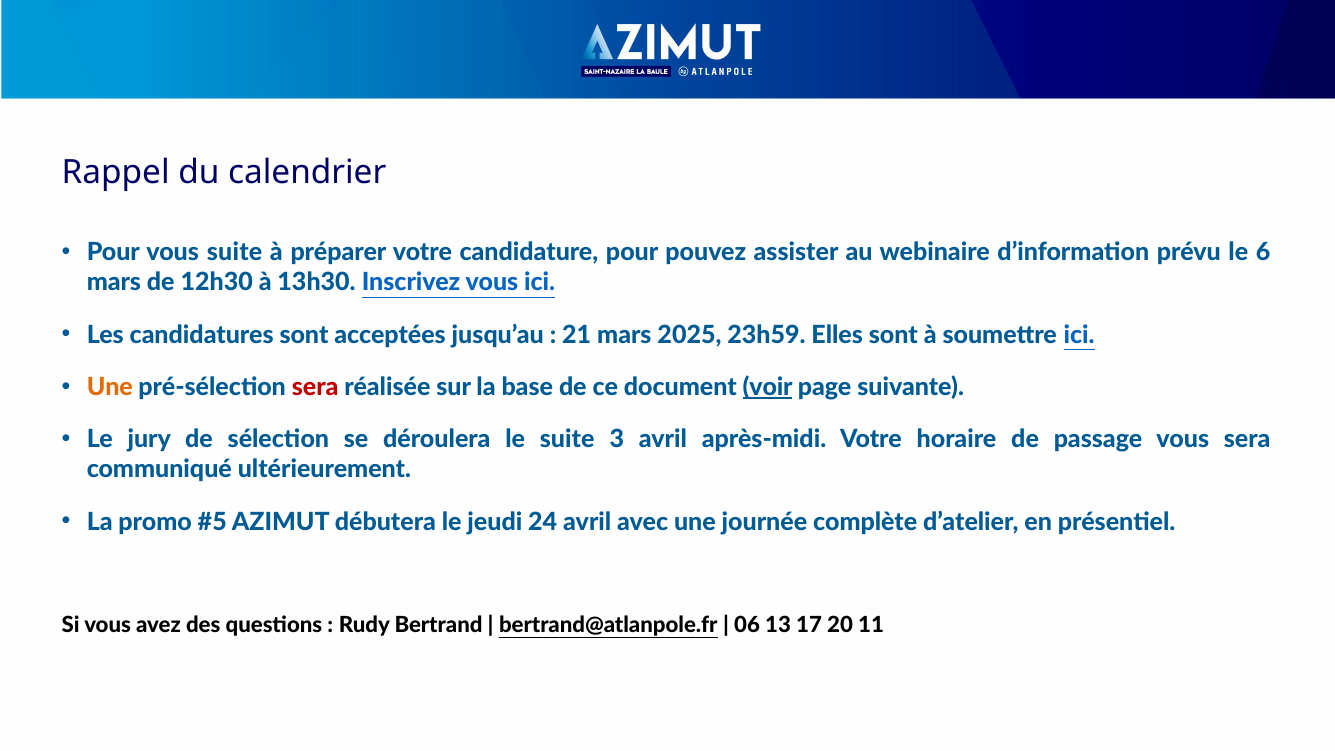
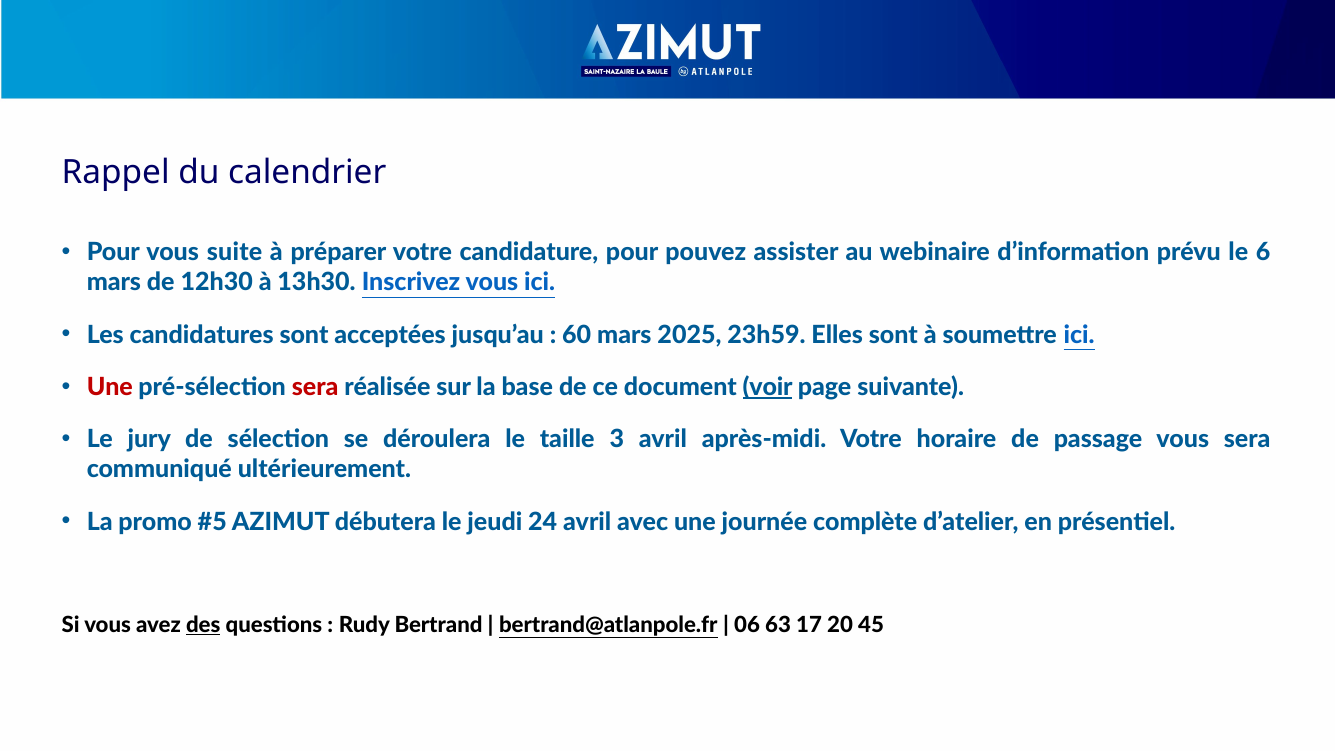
21: 21 -> 60 (577, 335)
Une colour: orange -> red (110, 387)
le suite: suite -> taille (567, 440)
des underline: none -> present (203, 625)
13: 13 -> 63 (778, 625)
11: 11 -> 45 (871, 625)
